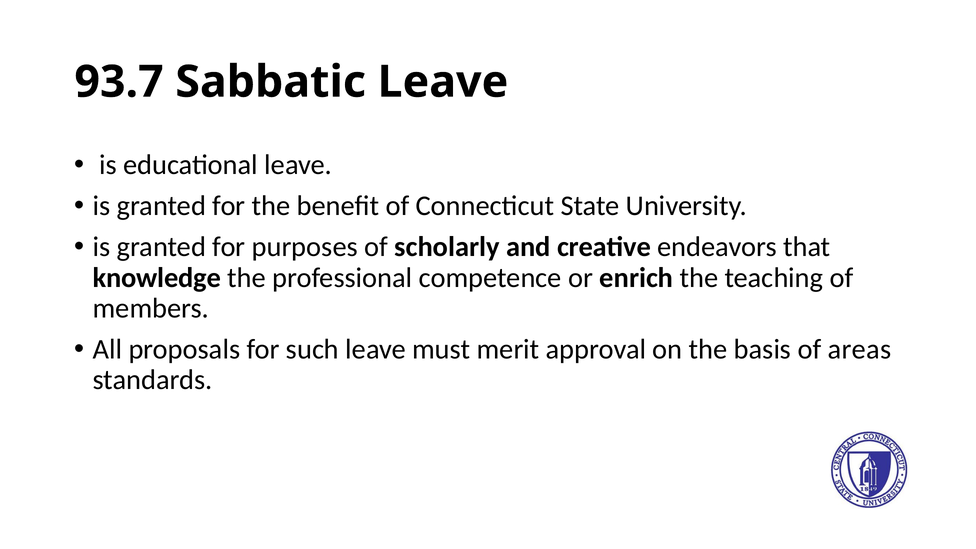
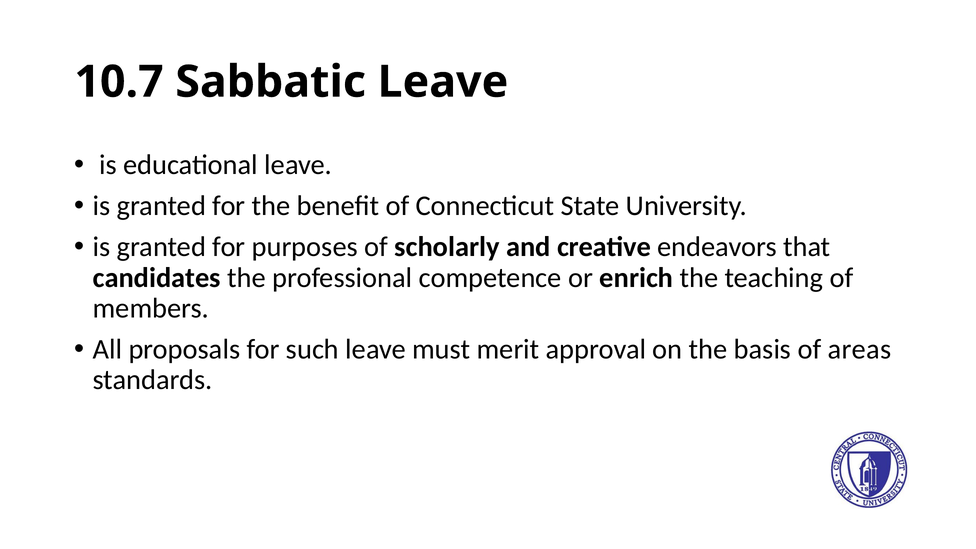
93.7: 93.7 -> 10.7 (119, 82)
knowledge: knowledge -> candidates (157, 278)
